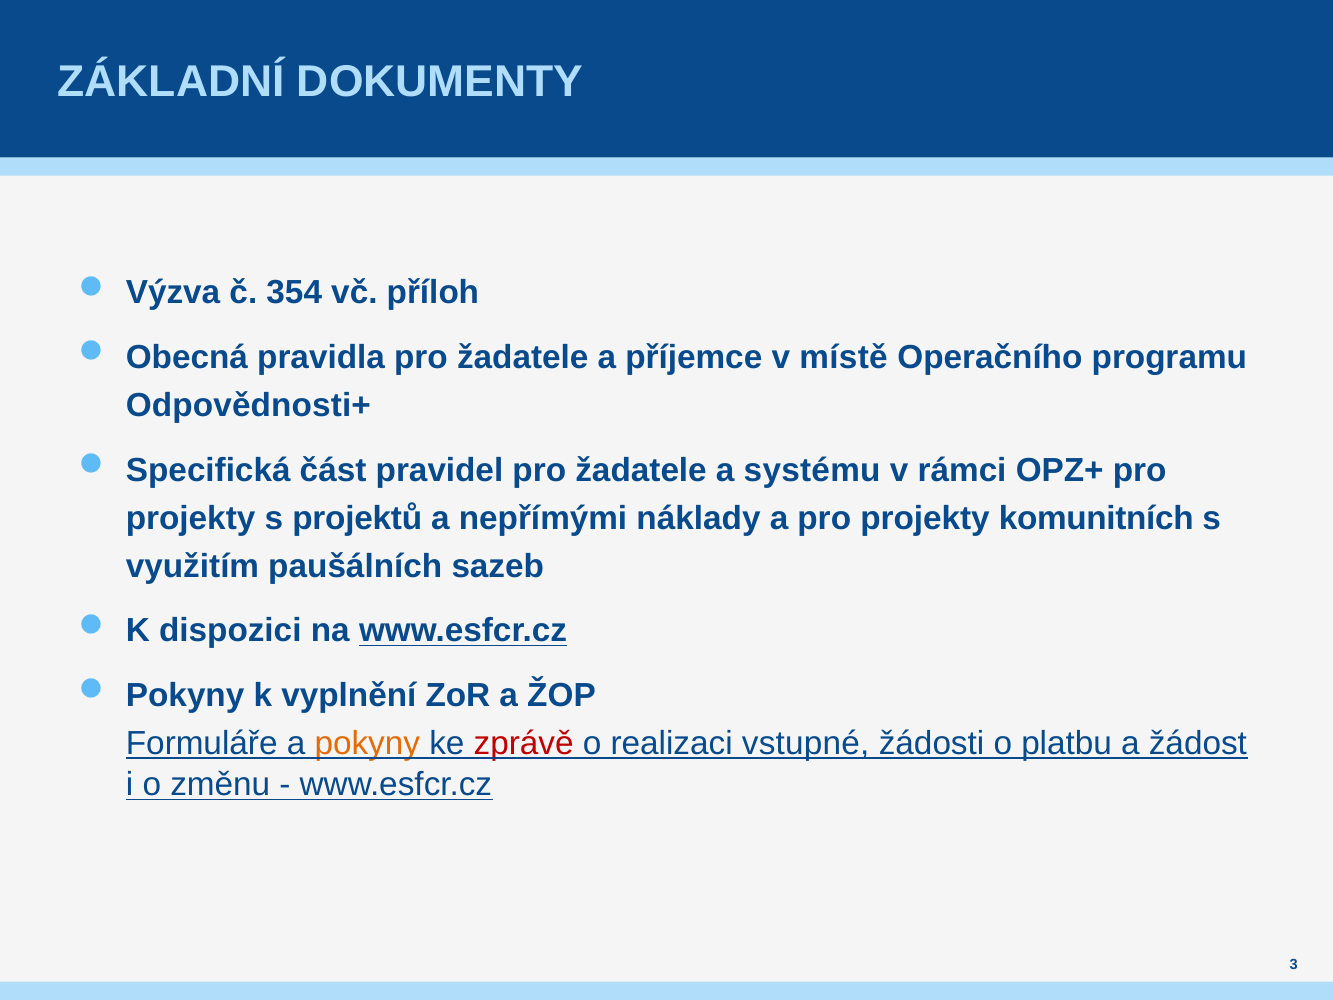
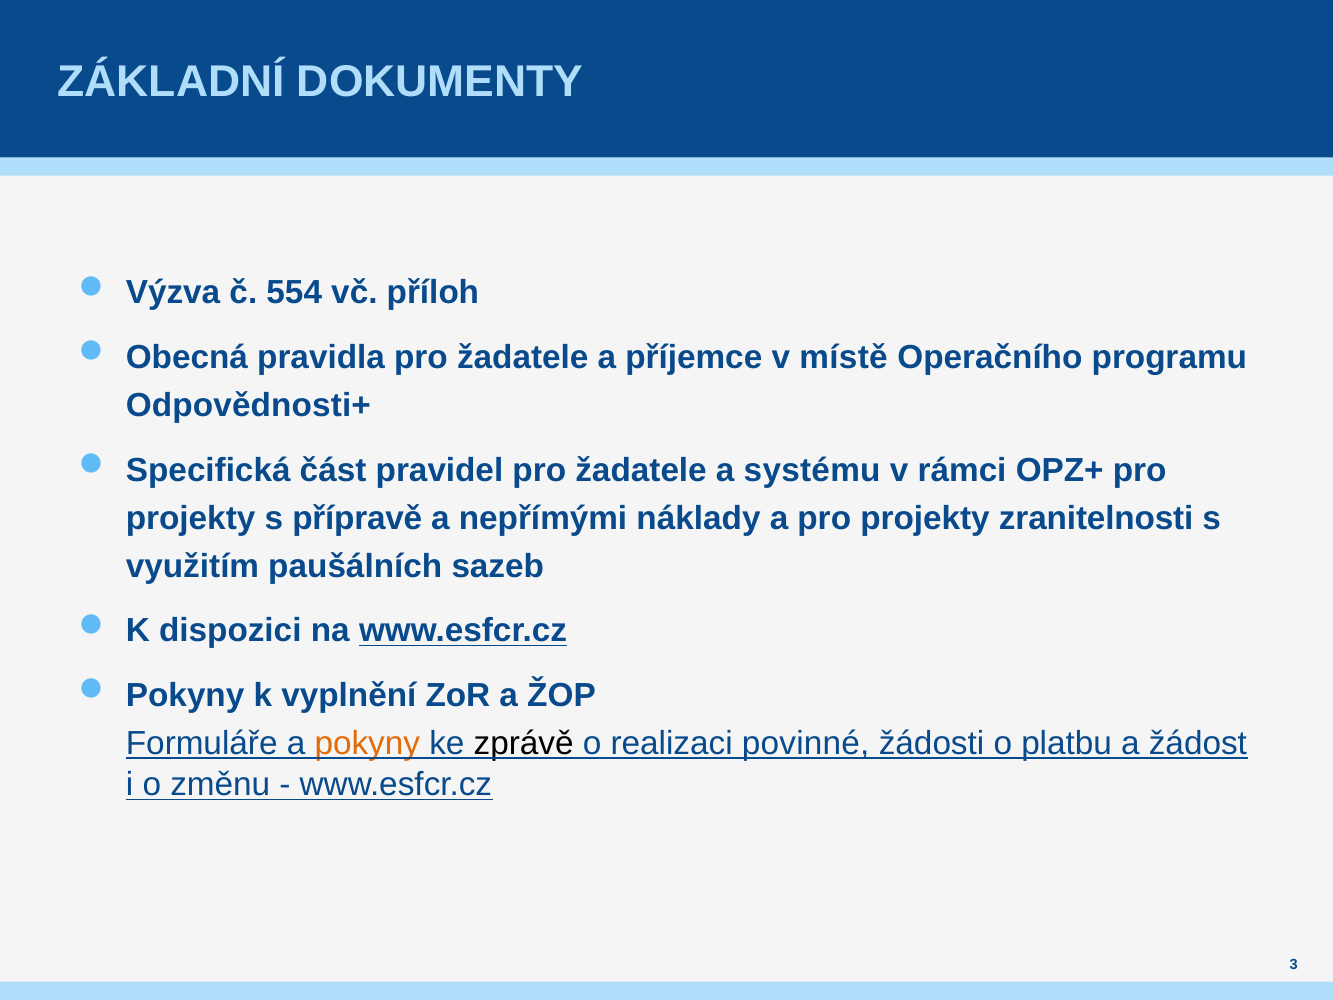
354: 354 -> 554 (294, 293)
projektů: projektů -> přípravě (357, 518)
komunitních: komunitních -> zranitelnosti (1096, 518)
zprávě colour: red -> black (524, 743)
vstupné: vstupné -> povinné (806, 743)
